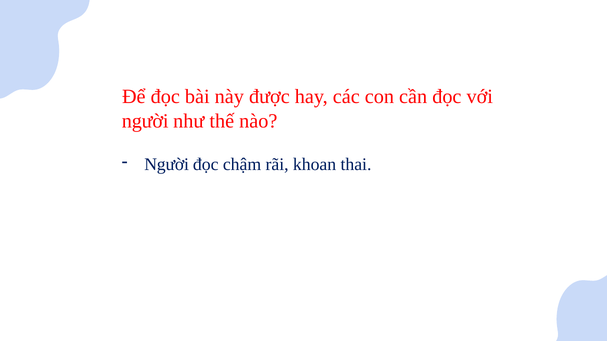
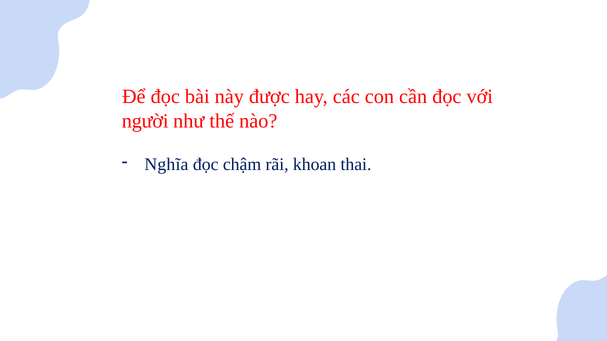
Người: Người -> Nghĩa (166, 165)
